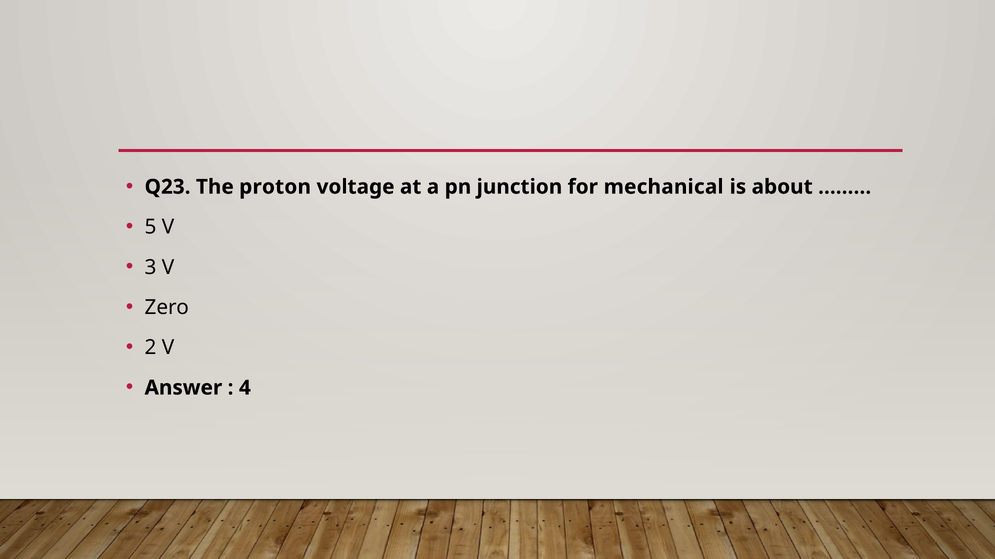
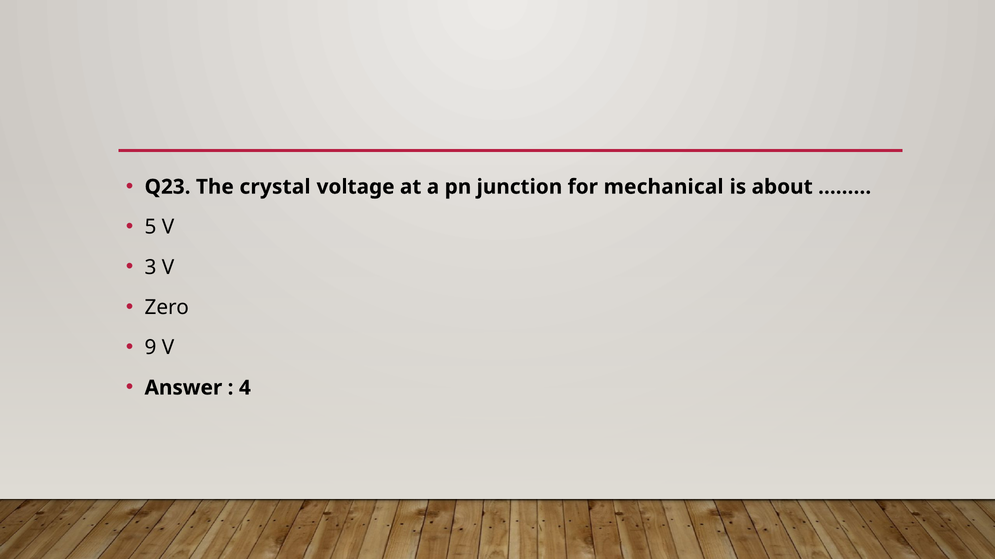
proton: proton -> crystal (275, 187)
2: 2 -> 9 (151, 348)
